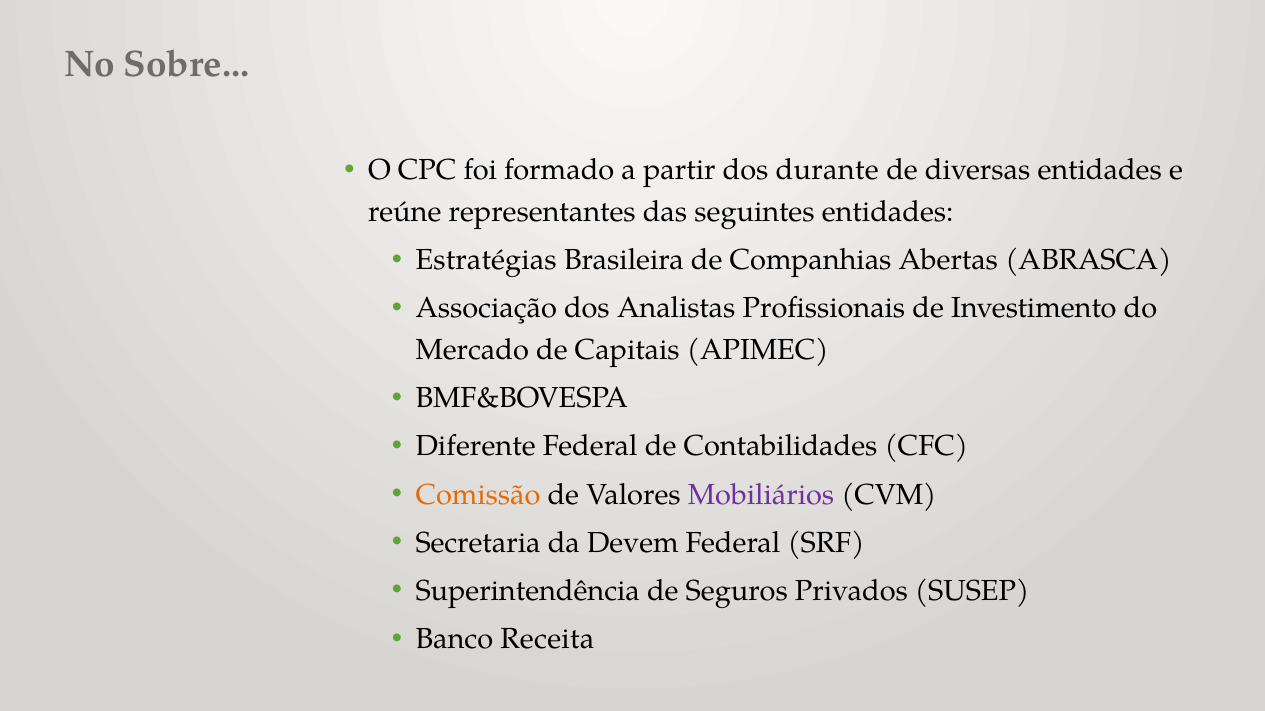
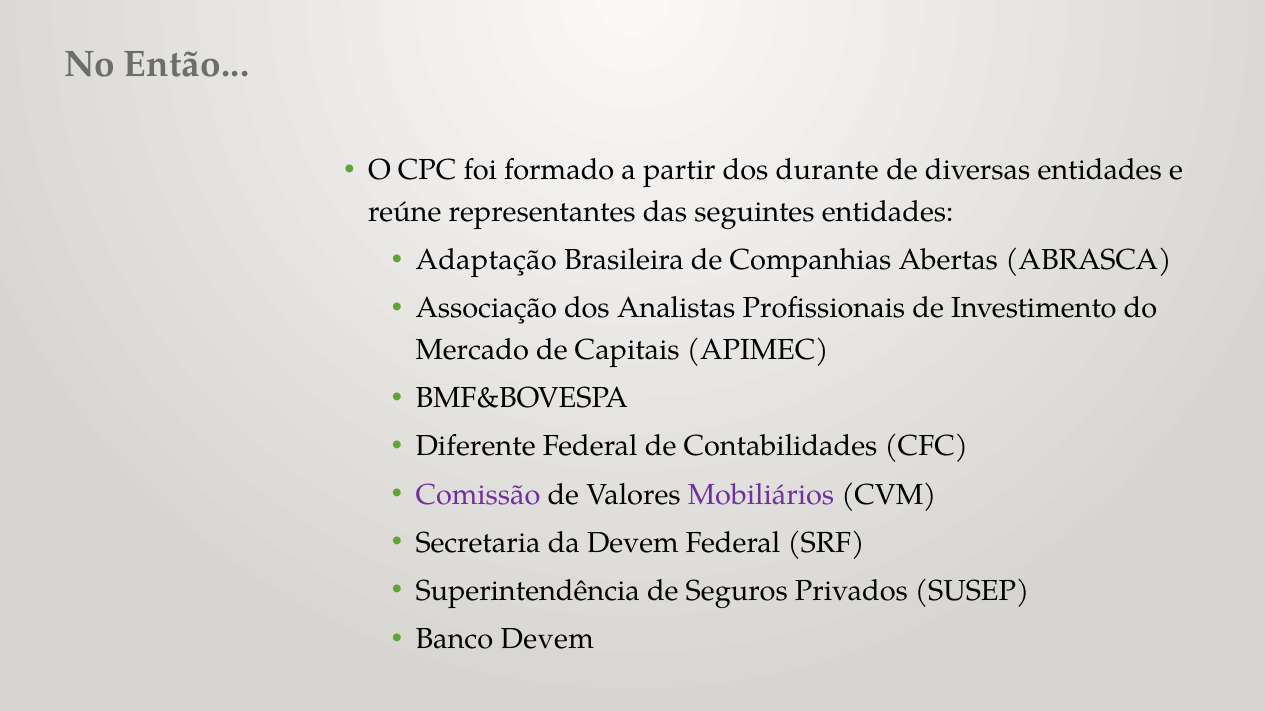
Sobre: Sobre -> Então (187, 64)
Estratégias: Estratégias -> Adaptação (486, 260)
Comissão colour: orange -> purple (478, 495)
Banco Receita: Receita -> Devem (547, 640)
